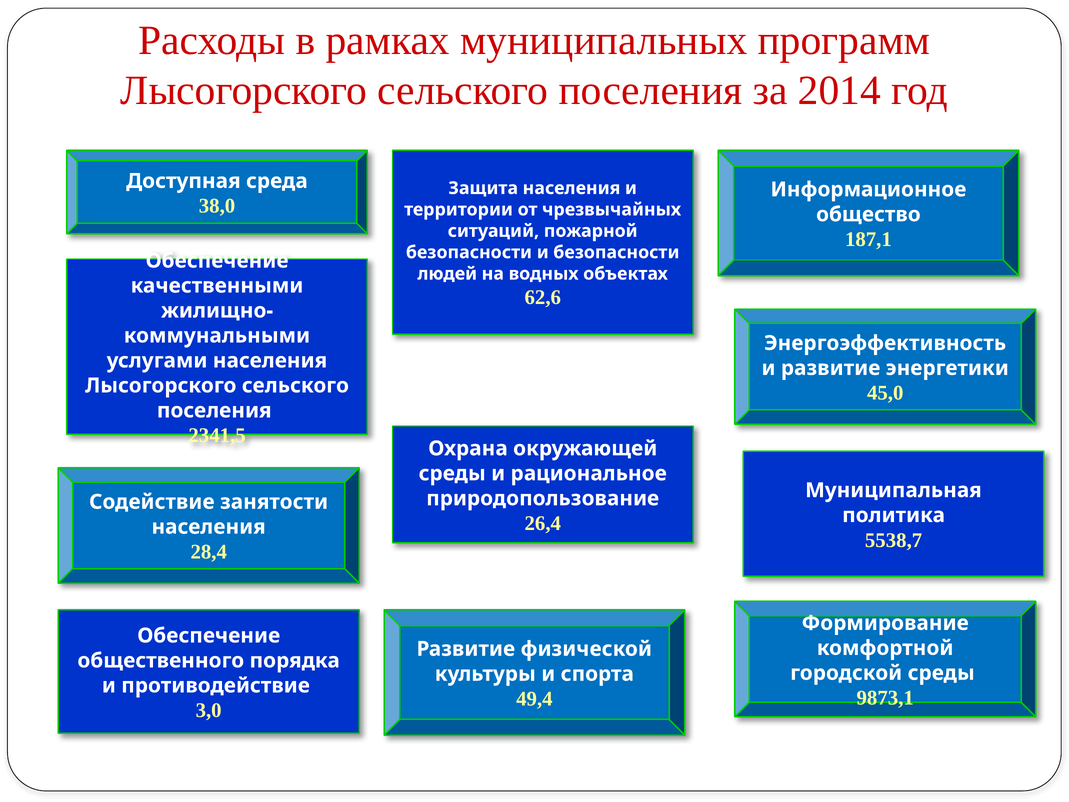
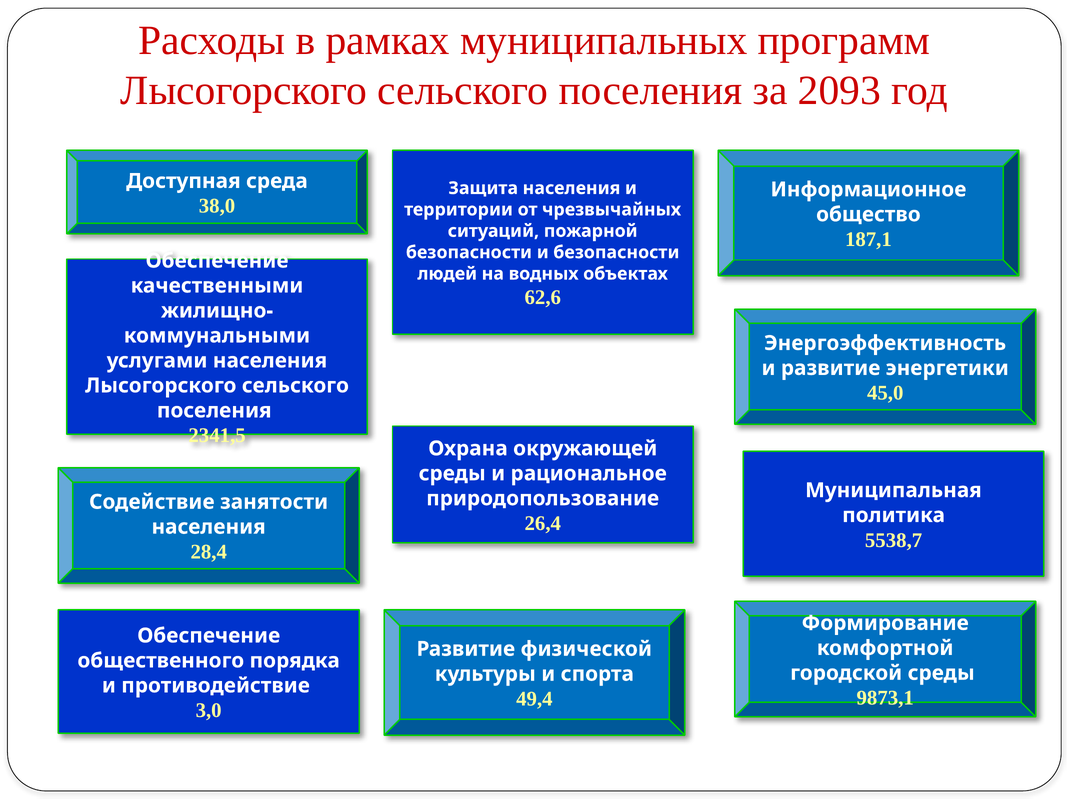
2014: 2014 -> 2093 (839, 90)
